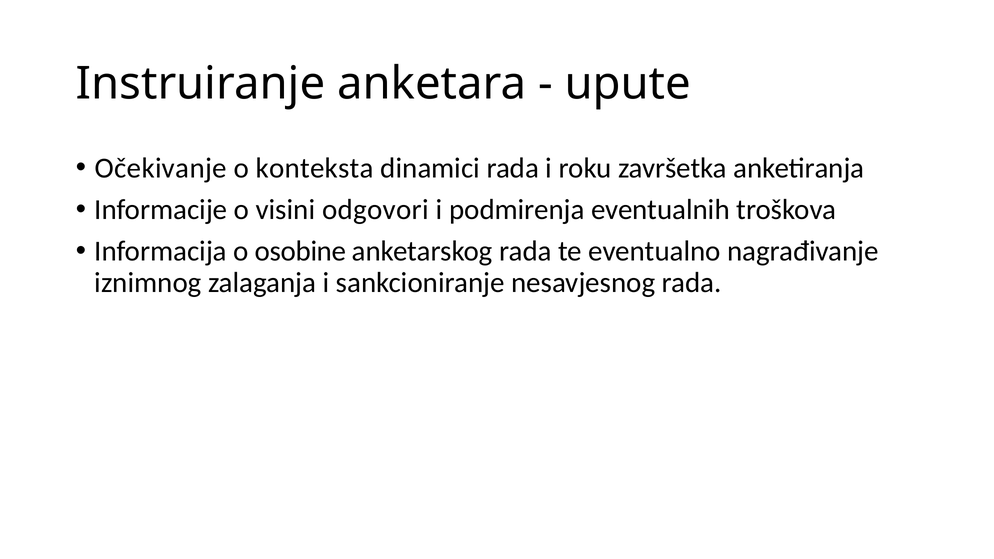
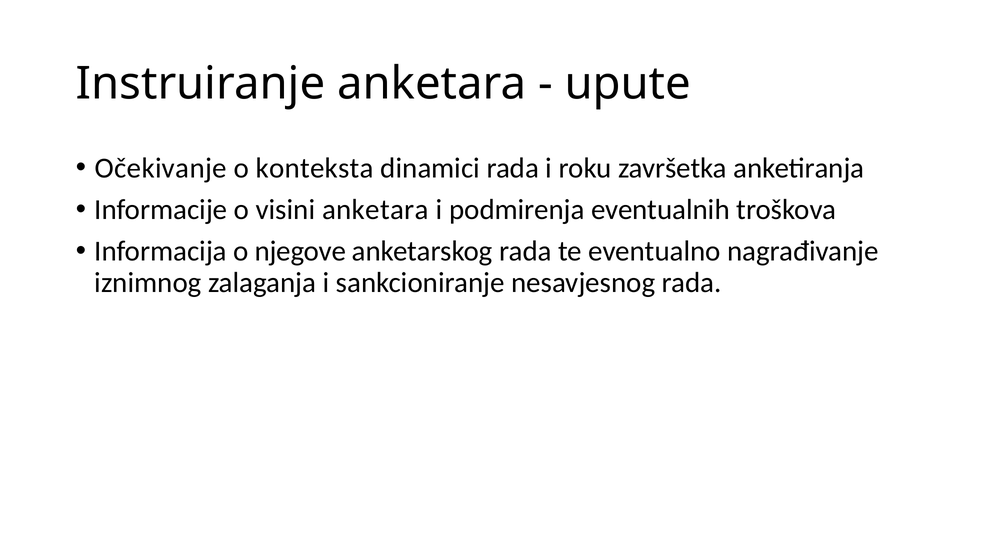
visini odgovori: odgovori -> anketara (375, 210)
osobine: osobine -> njegove (300, 251)
